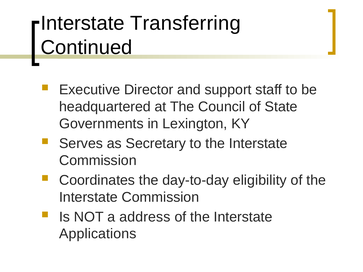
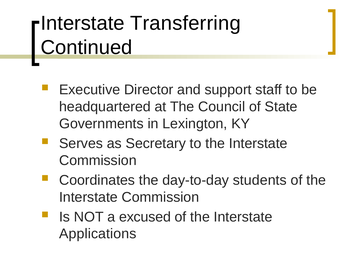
eligibility: eligibility -> students (260, 180)
address: address -> excused (145, 217)
